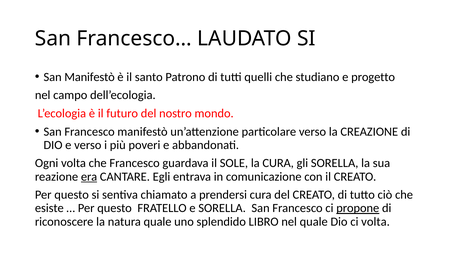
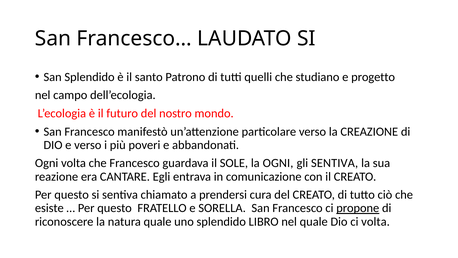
San Manifestò: Manifestò -> Splendido (90, 77)
la CURA: CURA -> OGNI (278, 163)
gli SORELLA: SORELLA -> SENTIVA (335, 163)
era underline: present -> none (89, 176)
